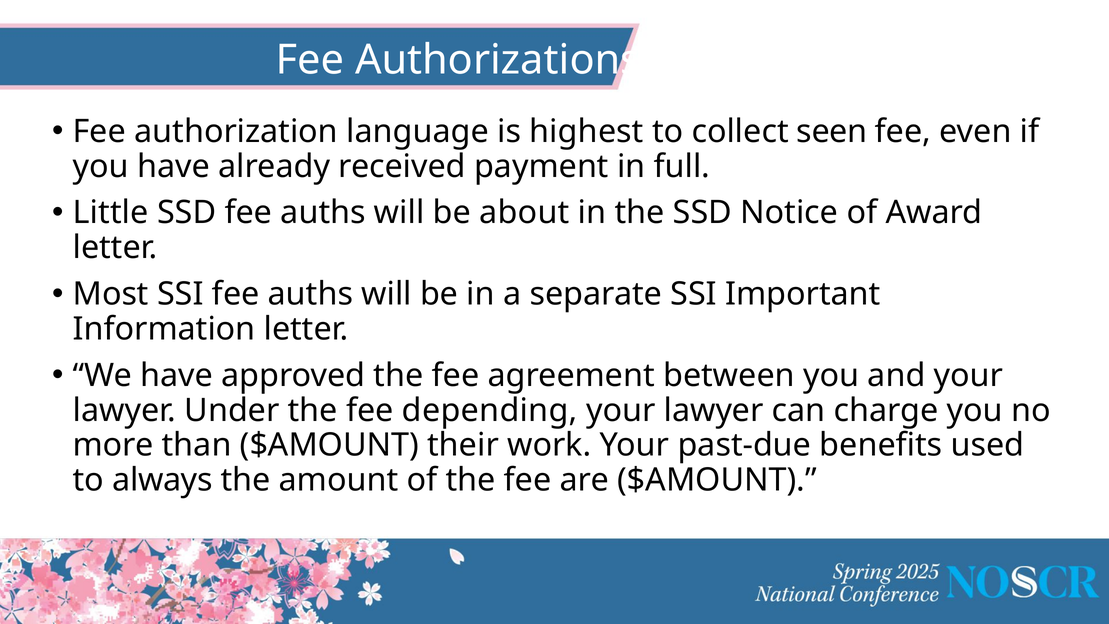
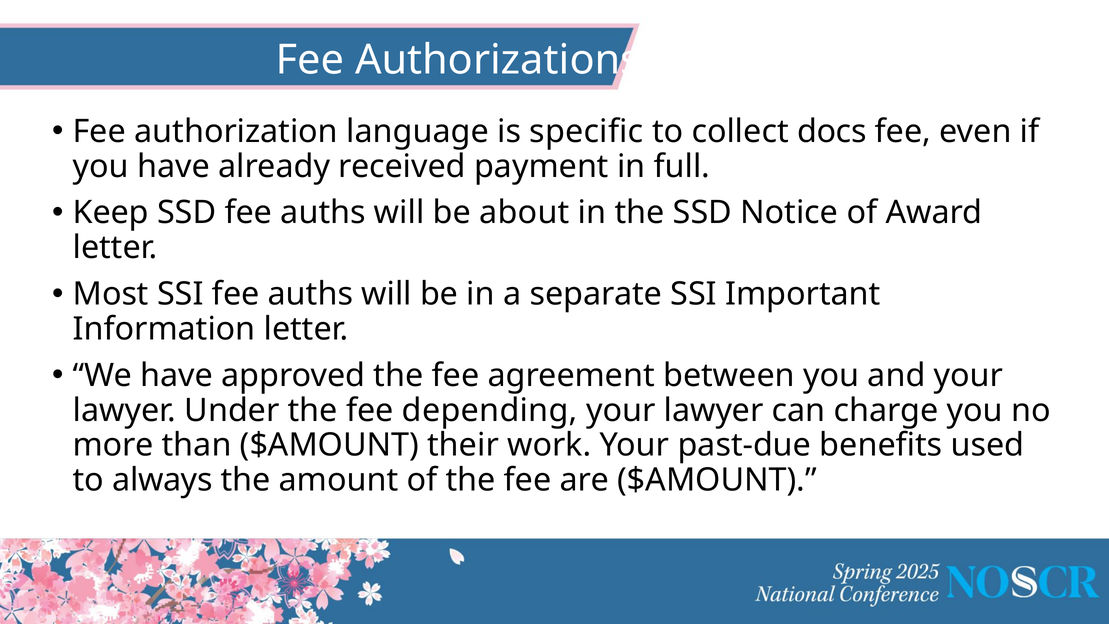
highest: highest -> specific (586, 131)
seen: seen -> docs (832, 131)
Little: Little -> Keep (111, 213)
